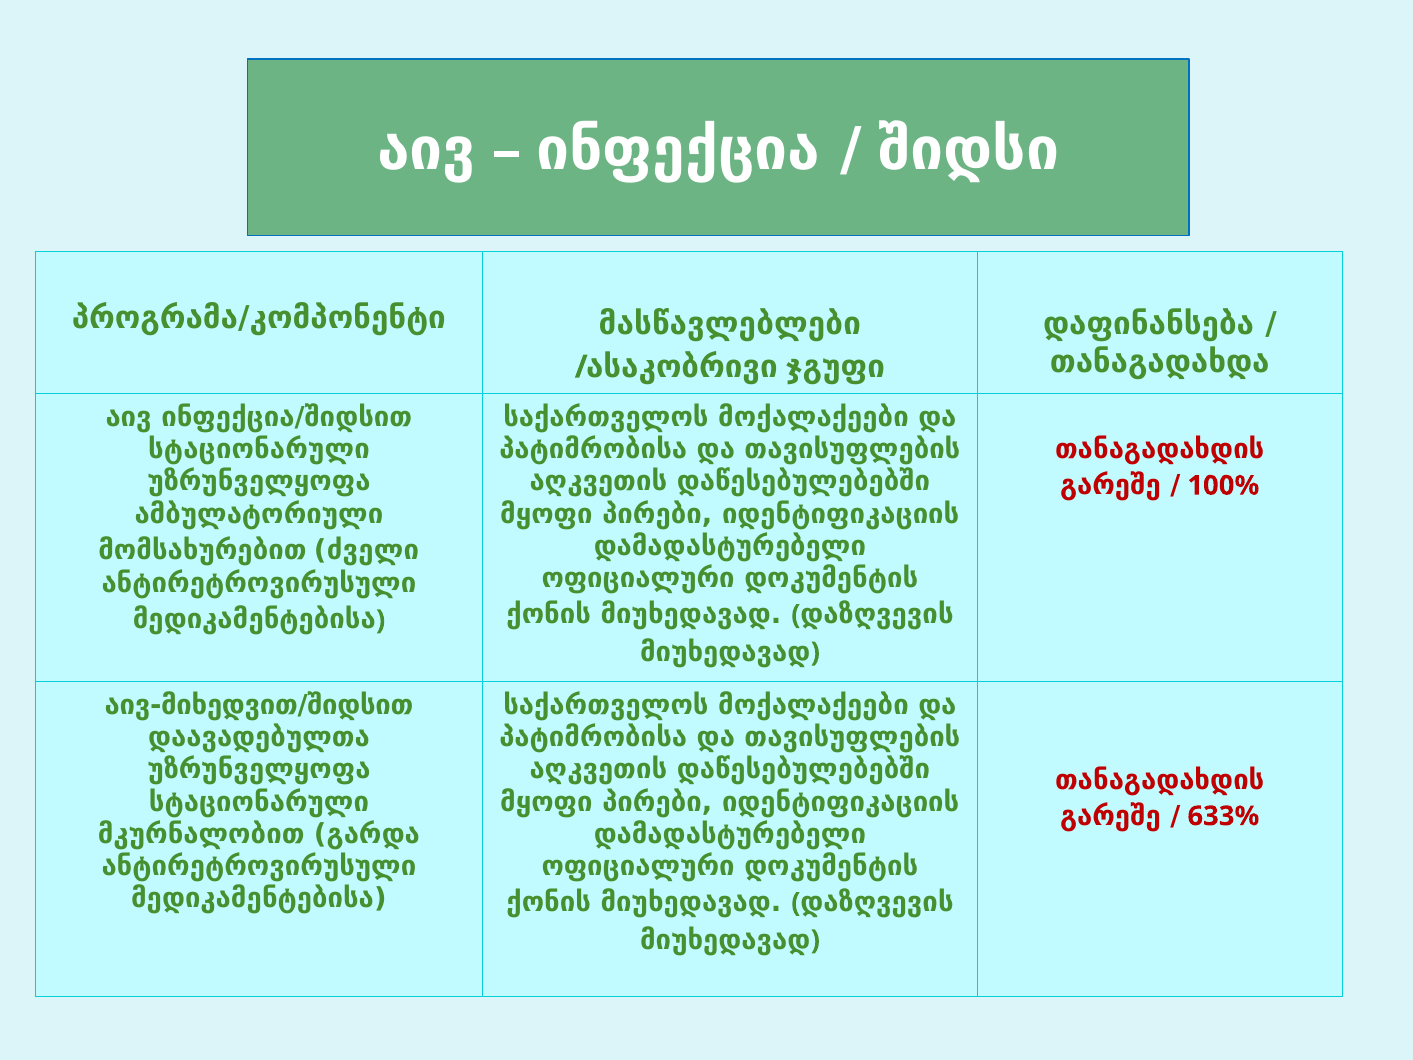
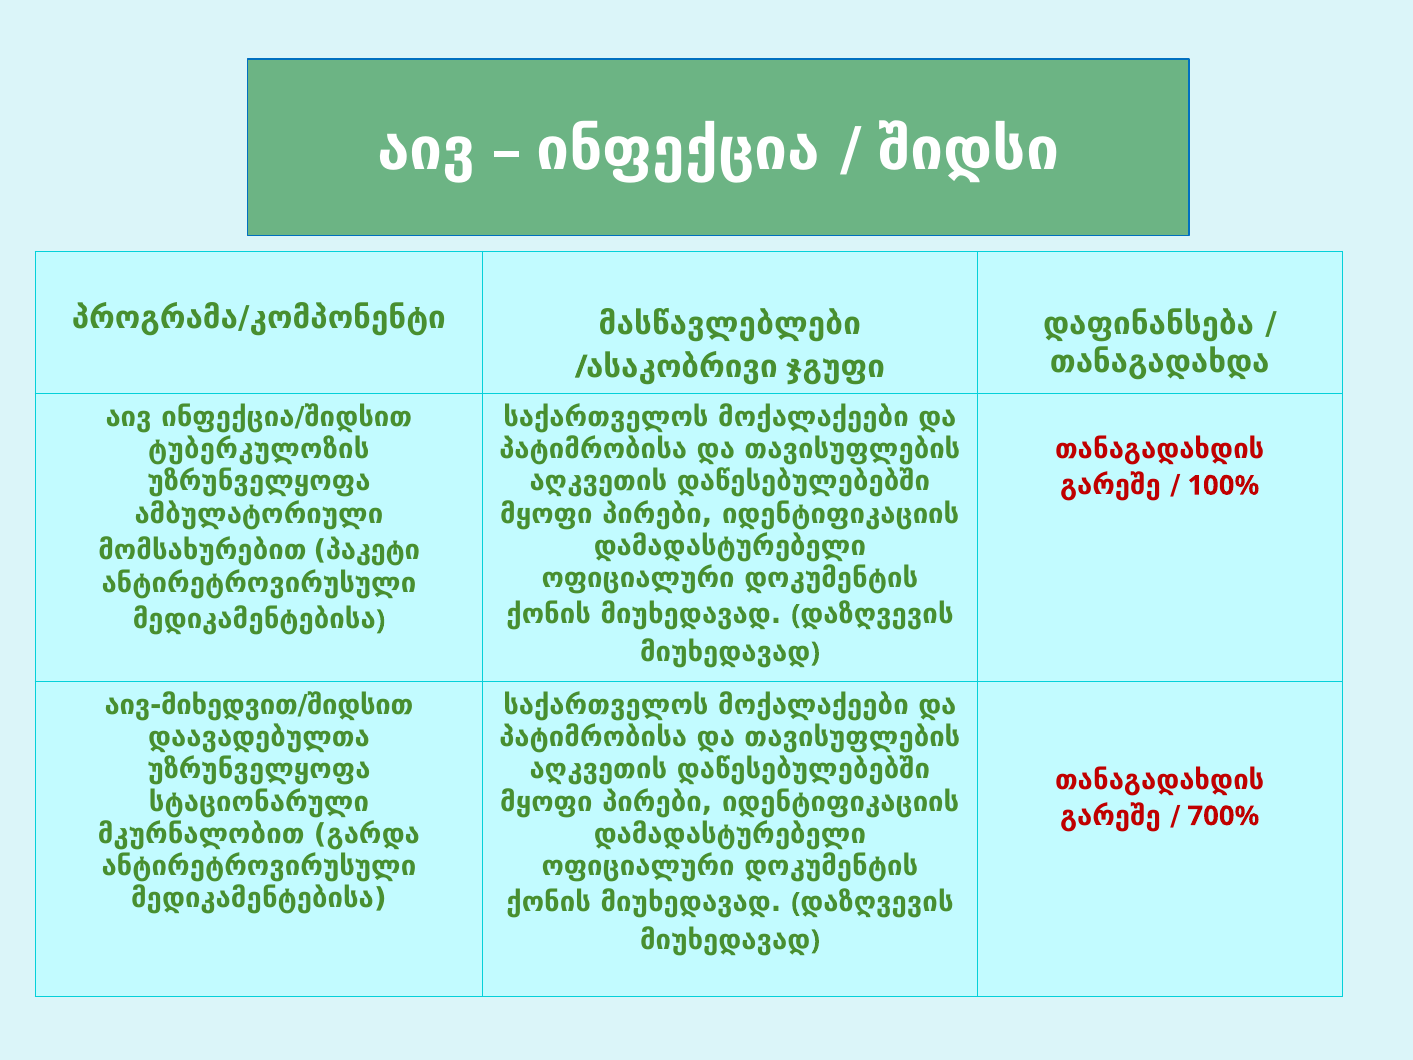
სტაციონარული: სტაციონარული -> ტუბერკულოზის (259, 449)
ძველი: ძველი -> პაკეტი (367, 550)
633%: 633% -> 700% (1223, 816)
